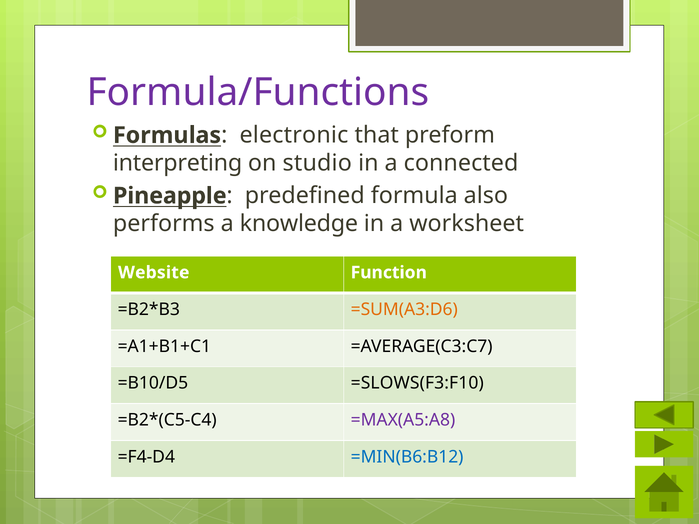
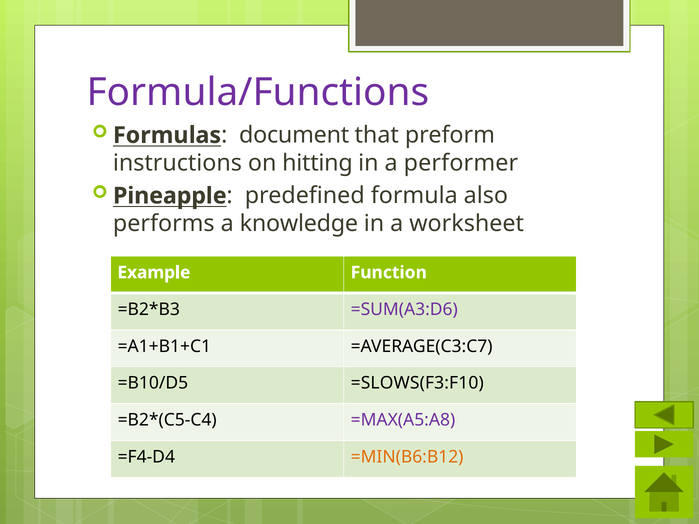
electronic: electronic -> document (294, 135)
interpreting: interpreting -> instructions (177, 163)
studio: studio -> hitting (317, 163)
connected: connected -> performer (461, 163)
Website: Website -> Example (154, 273)
=SUM(A3:D6 colour: orange -> purple (404, 310)
=MIN(B6:B12 colour: blue -> orange (407, 457)
